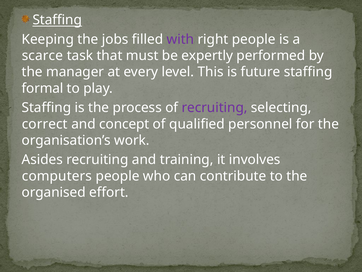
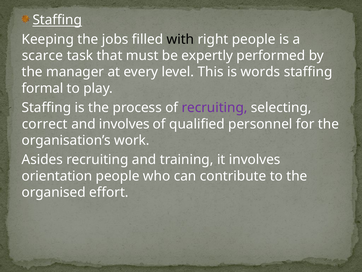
with colour: purple -> black (180, 39)
future: future -> words (260, 72)
and concept: concept -> involves (124, 124)
computers: computers -> orientation (57, 176)
